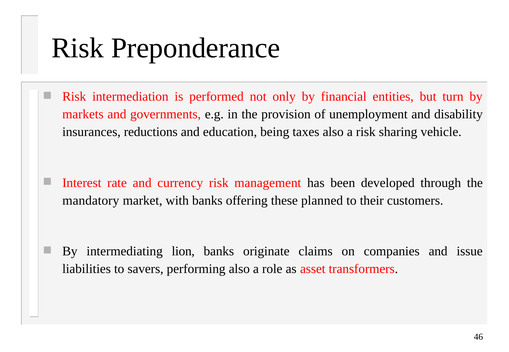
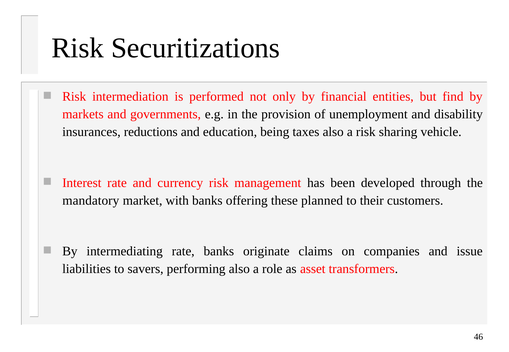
Preponderance: Preponderance -> Securitizations (196, 48)
turn: turn -> find (453, 97)
intermediating lion: lion -> rate (183, 252)
